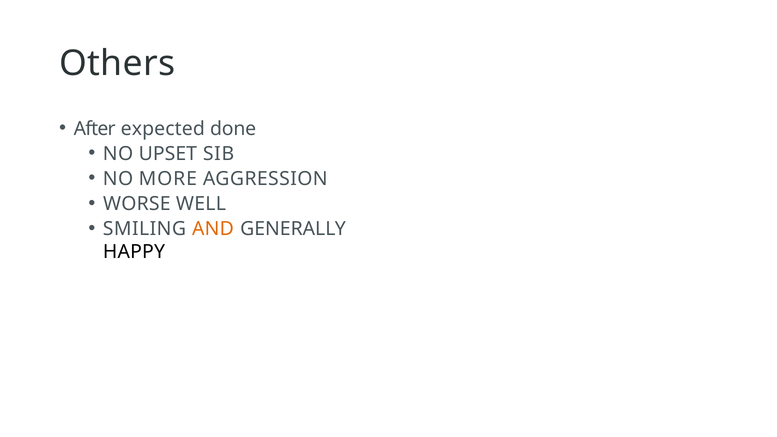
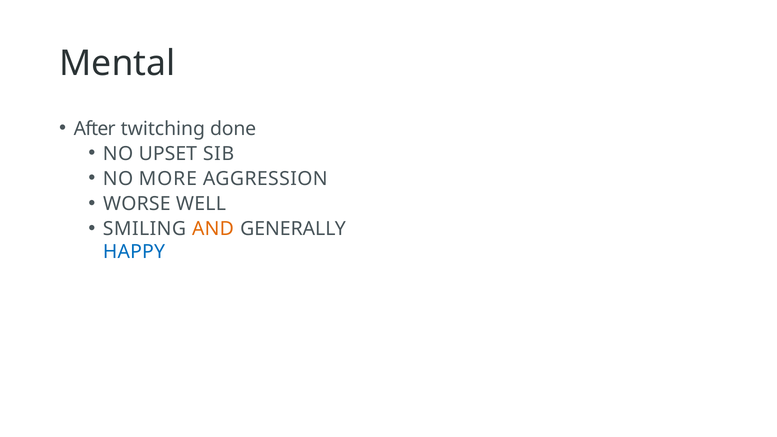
Others: Others -> Mental (117, 63)
expected: expected -> twitching (163, 129)
HAPPY colour: black -> blue (134, 252)
